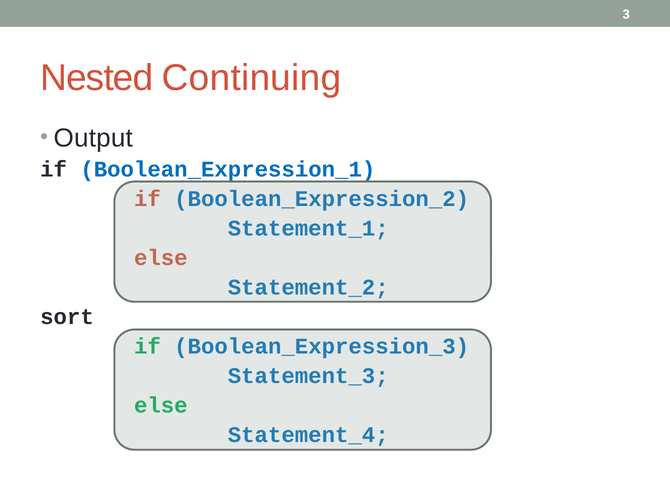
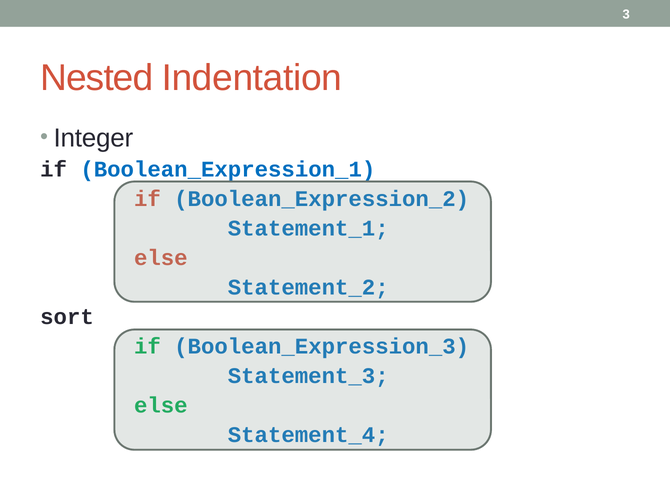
Continuing: Continuing -> Indentation (252, 78)
Output: Output -> Integer (93, 138)
